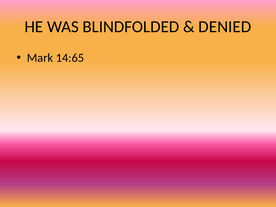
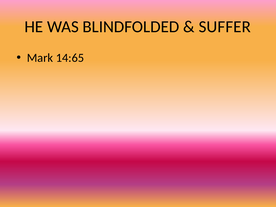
DENIED: DENIED -> SUFFER (225, 27)
